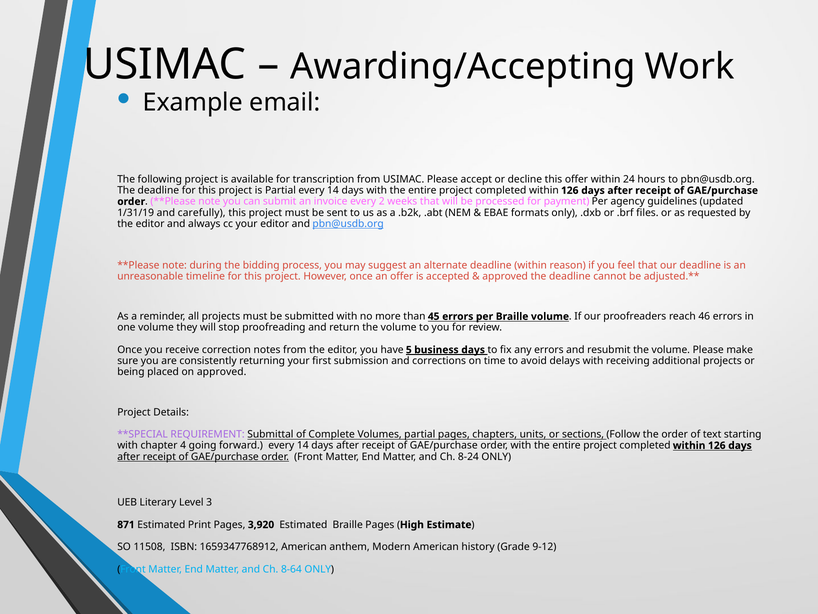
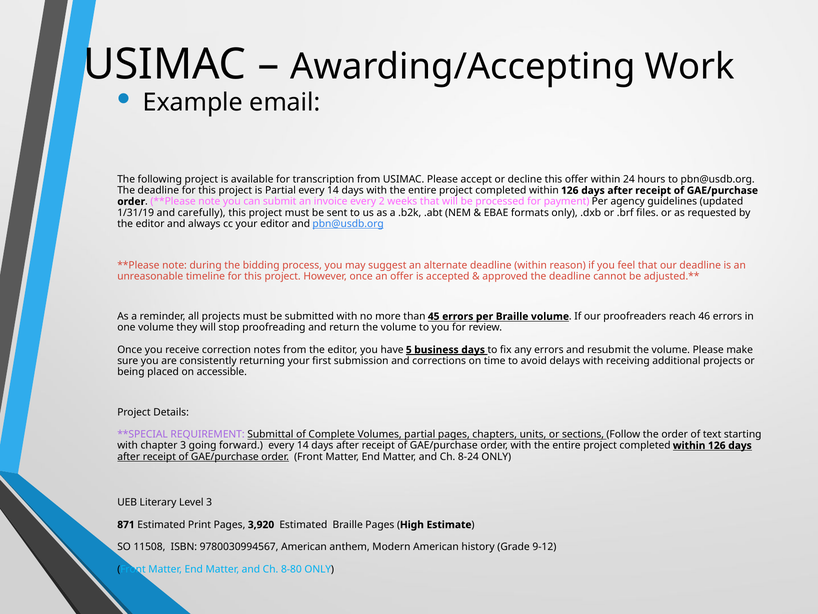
on approved: approved -> accessible (222, 372)
chapter 4: 4 -> 3 (183, 445)
1659347768912: 1659347768912 -> 9780030994567 (239, 547)
8-64: 8-64 -> 8-80 (291, 569)
